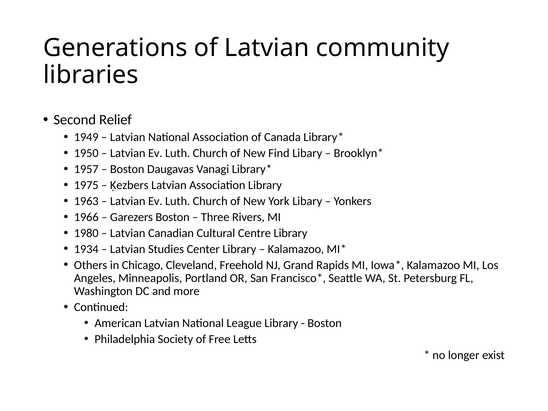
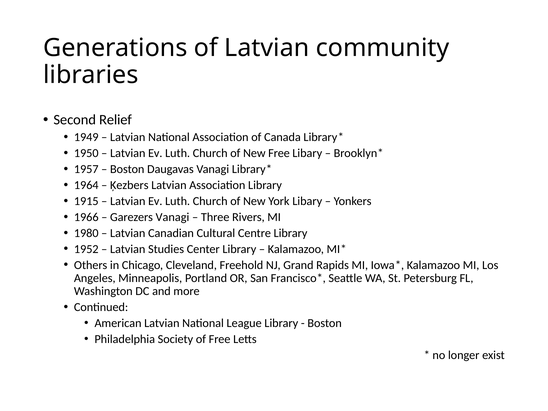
New Find: Find -> Free (279, 153)
1975: 1975 -> 1964 (86, 185)
1963: 1963 -> 1915 (86, 201)
Garezers Boston: Boston -> Vanagi (172, 217)
1934: 1934 -> 1952 (86, 249)
